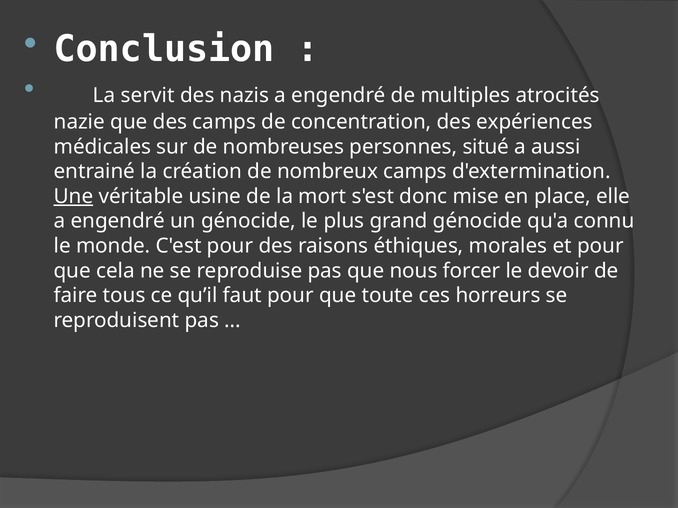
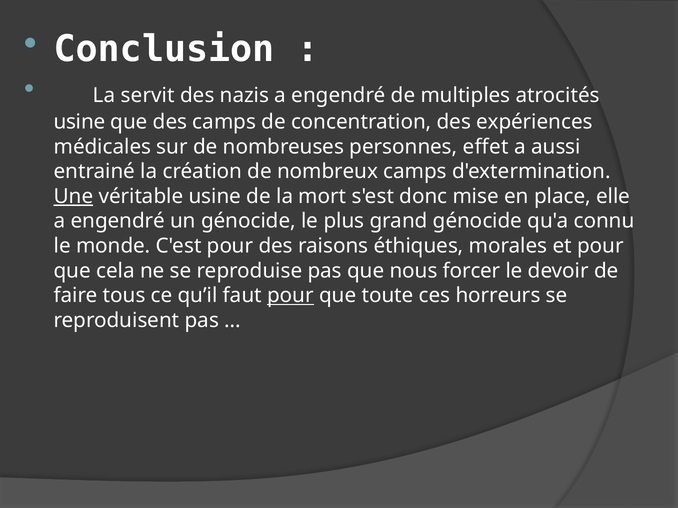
nazie: nazie -> usine (79, 122)
situé: situé -> effet (486, 147)
pour underline: none -> present (291, 296)
